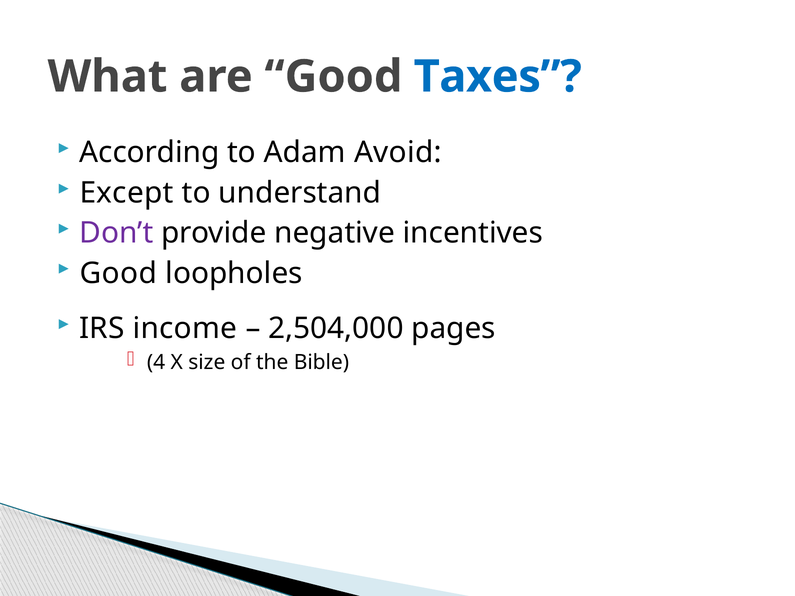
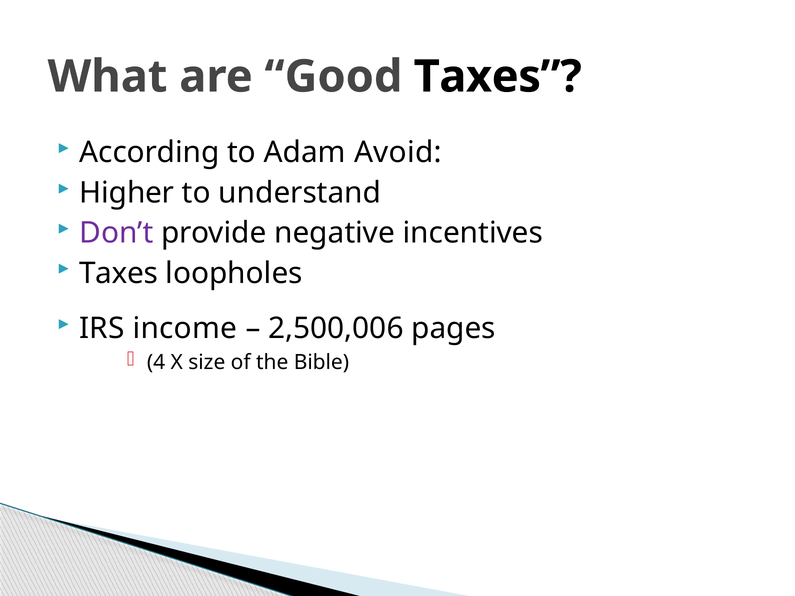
Taxes colour: blue -> black (498, 77)
Except: Except -> Higher (127, 193)
Good: Good -> Taxes (119, 273)
2,504,000: 2,504,000 -> 2,500,006 (336, 329)
